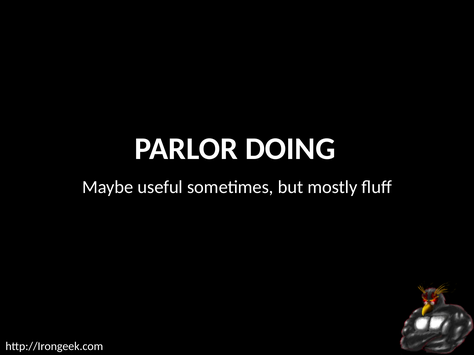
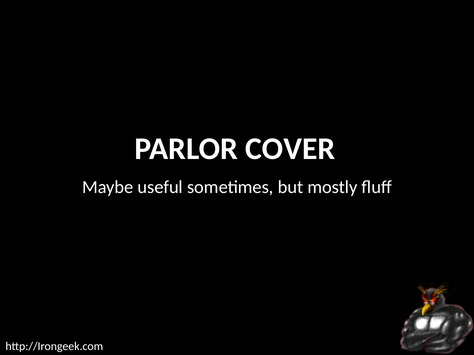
DOING: DOING -> COVER (290, 149)
